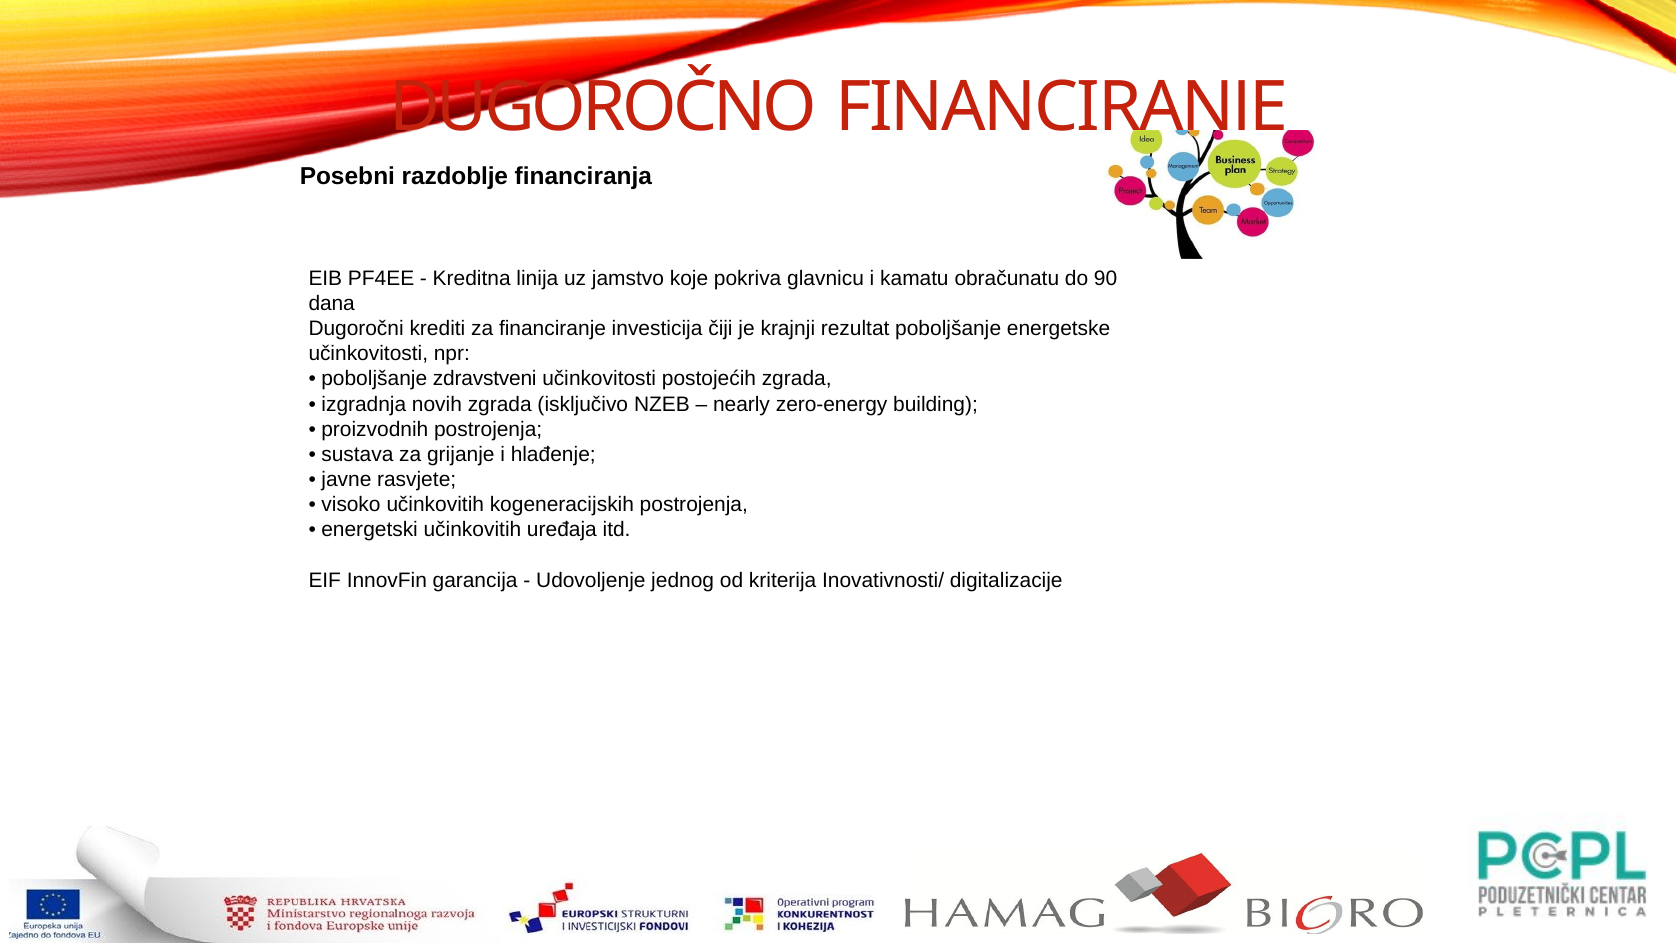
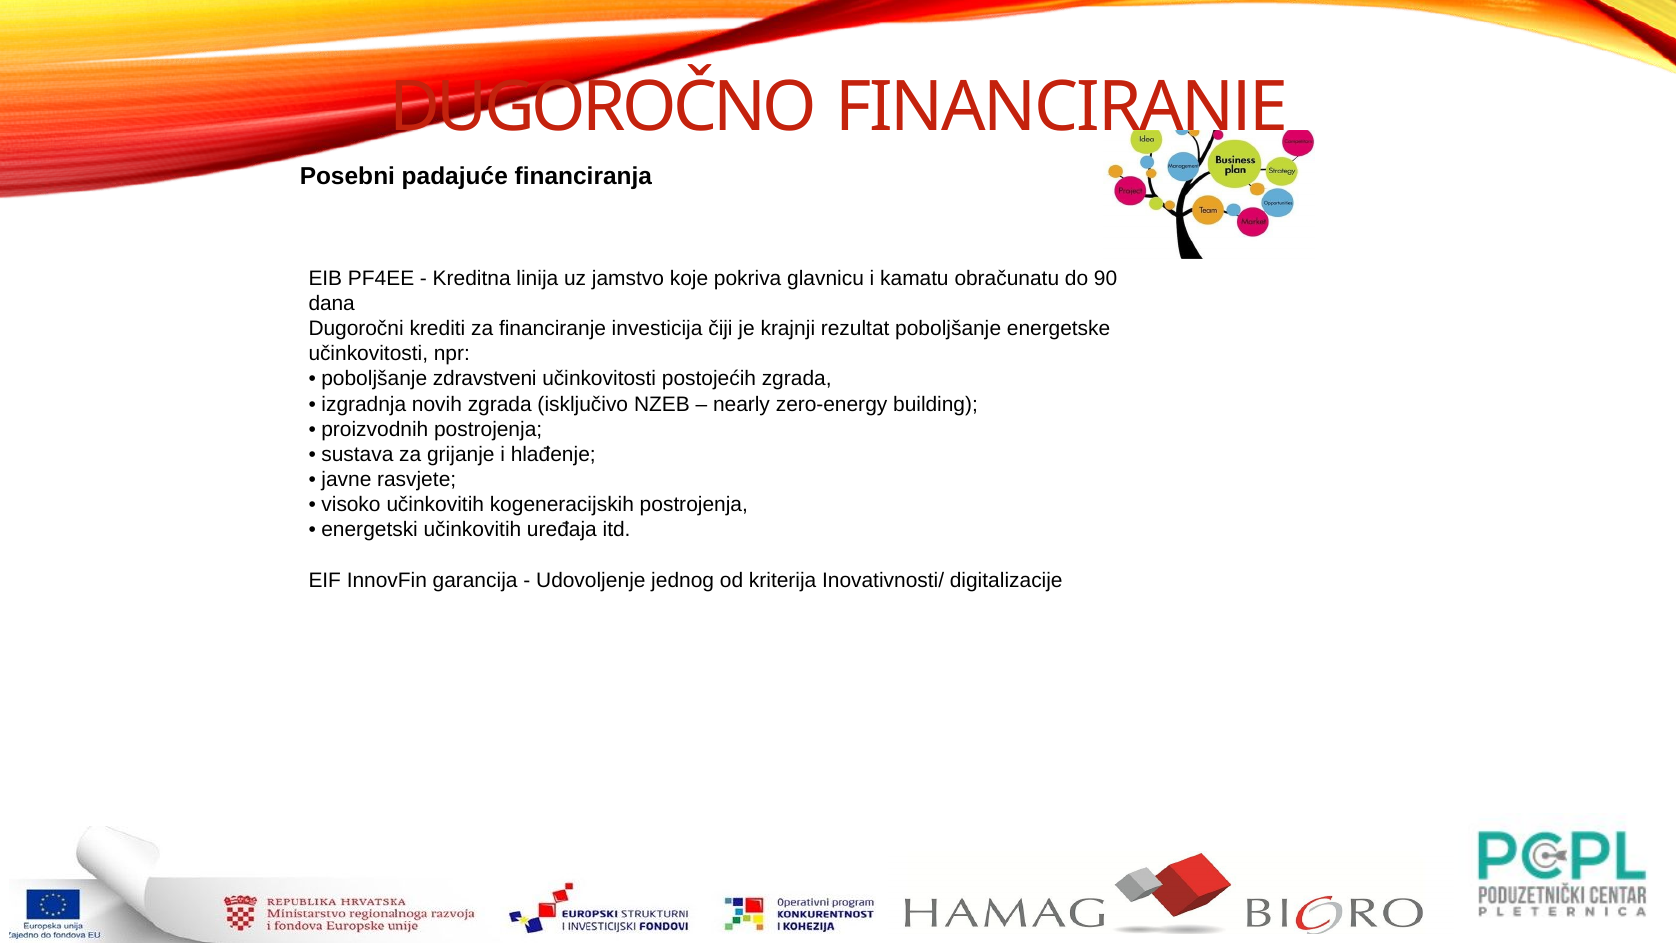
razdoblje: razdoblje -> padajuće (455, 176)
